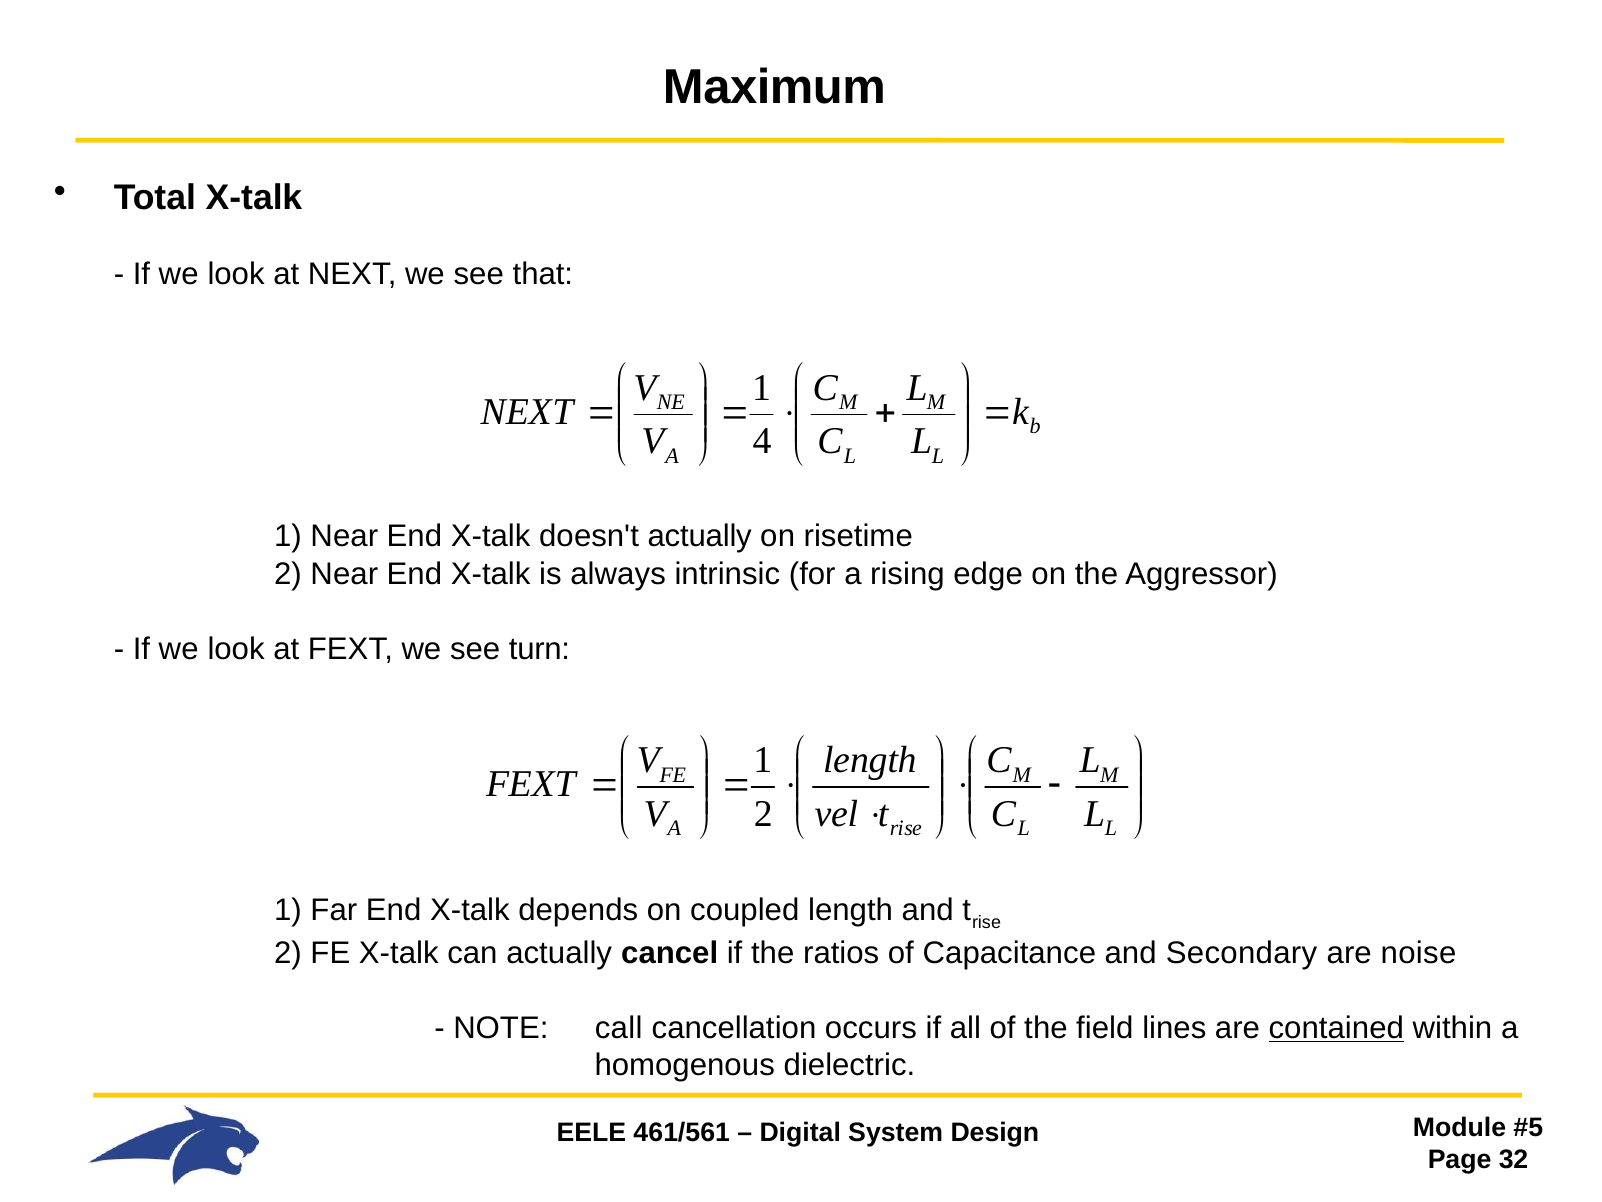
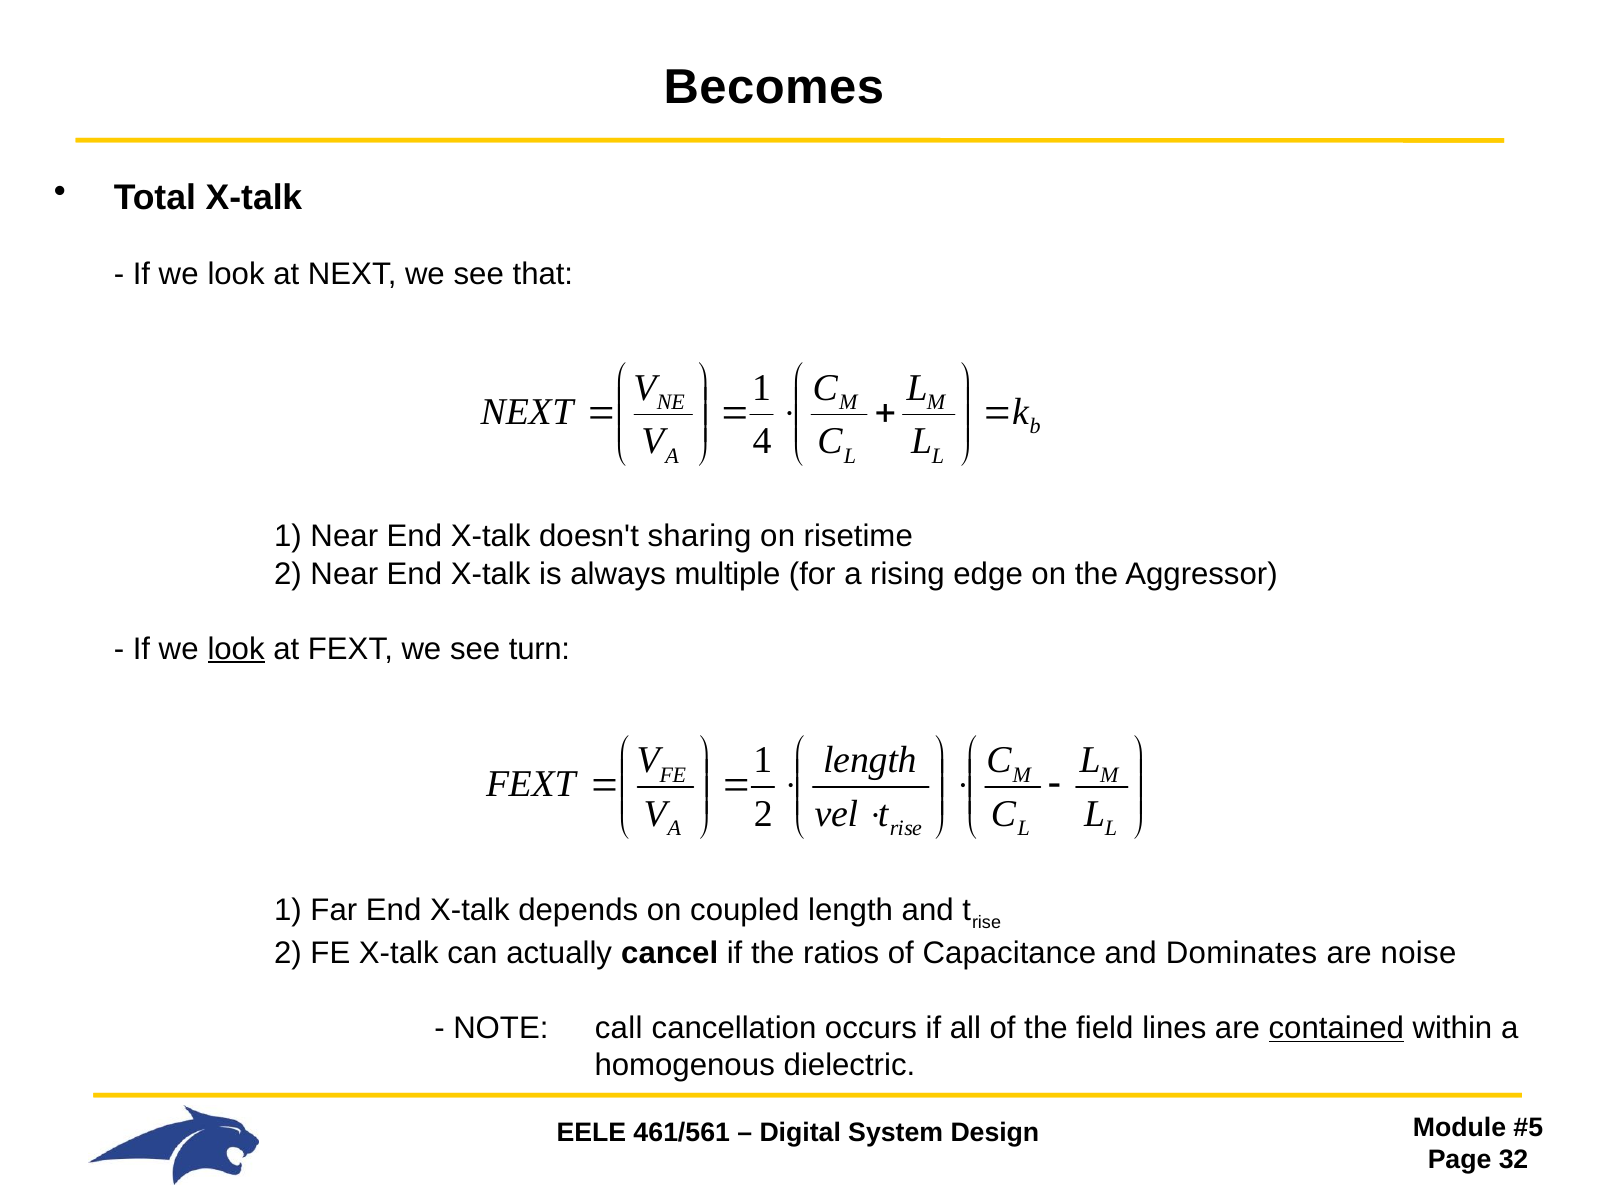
Maximum: Maximum -> Becomes (774, 87)
doesn't actually: actually -> sharing (699, 536)
intrinsic: intrinsic -> multiple (727, 574)
look underline: none -> present (236, 648)
Secondary: Secondary -> Dominates (1242, 953)
